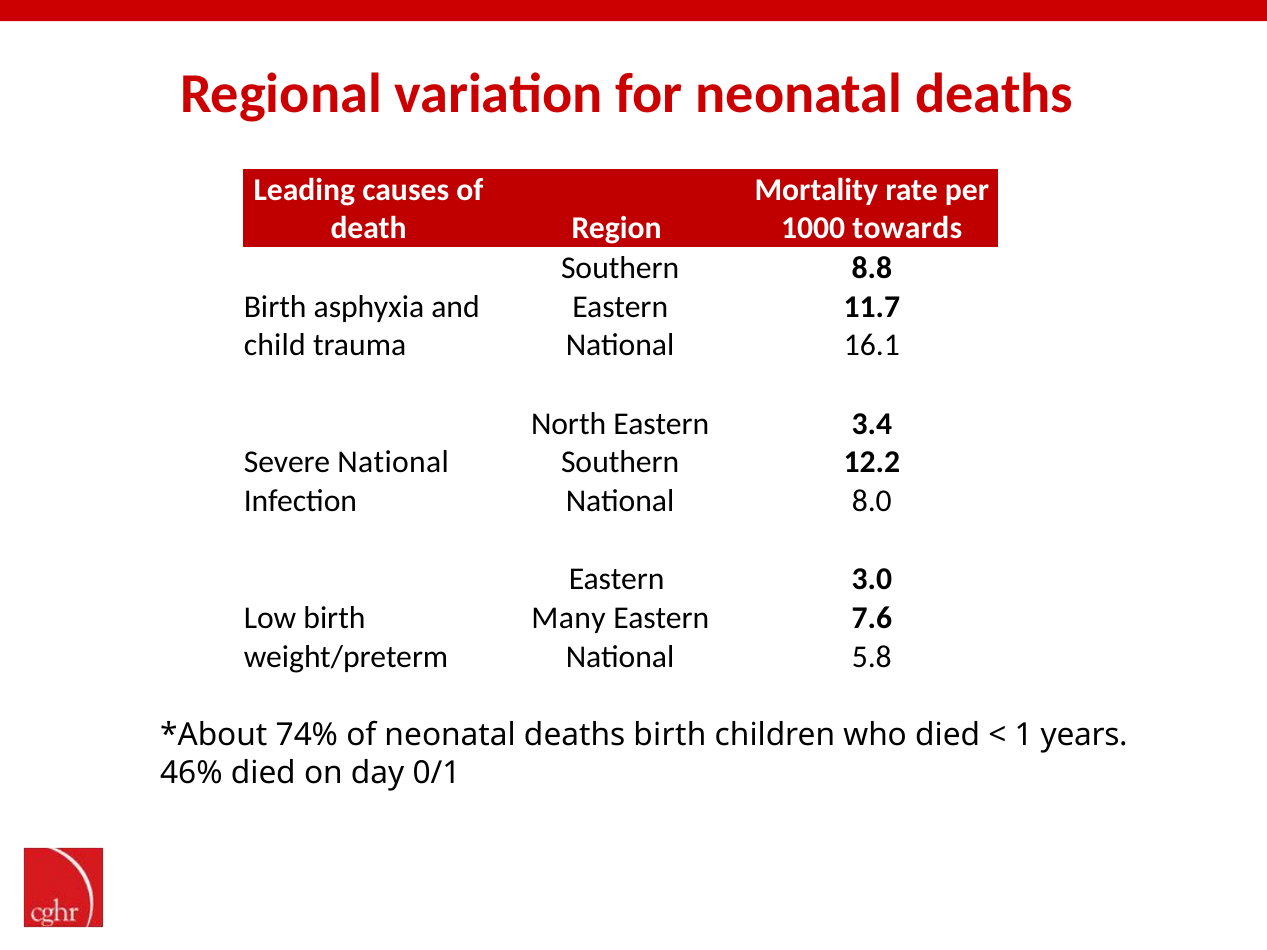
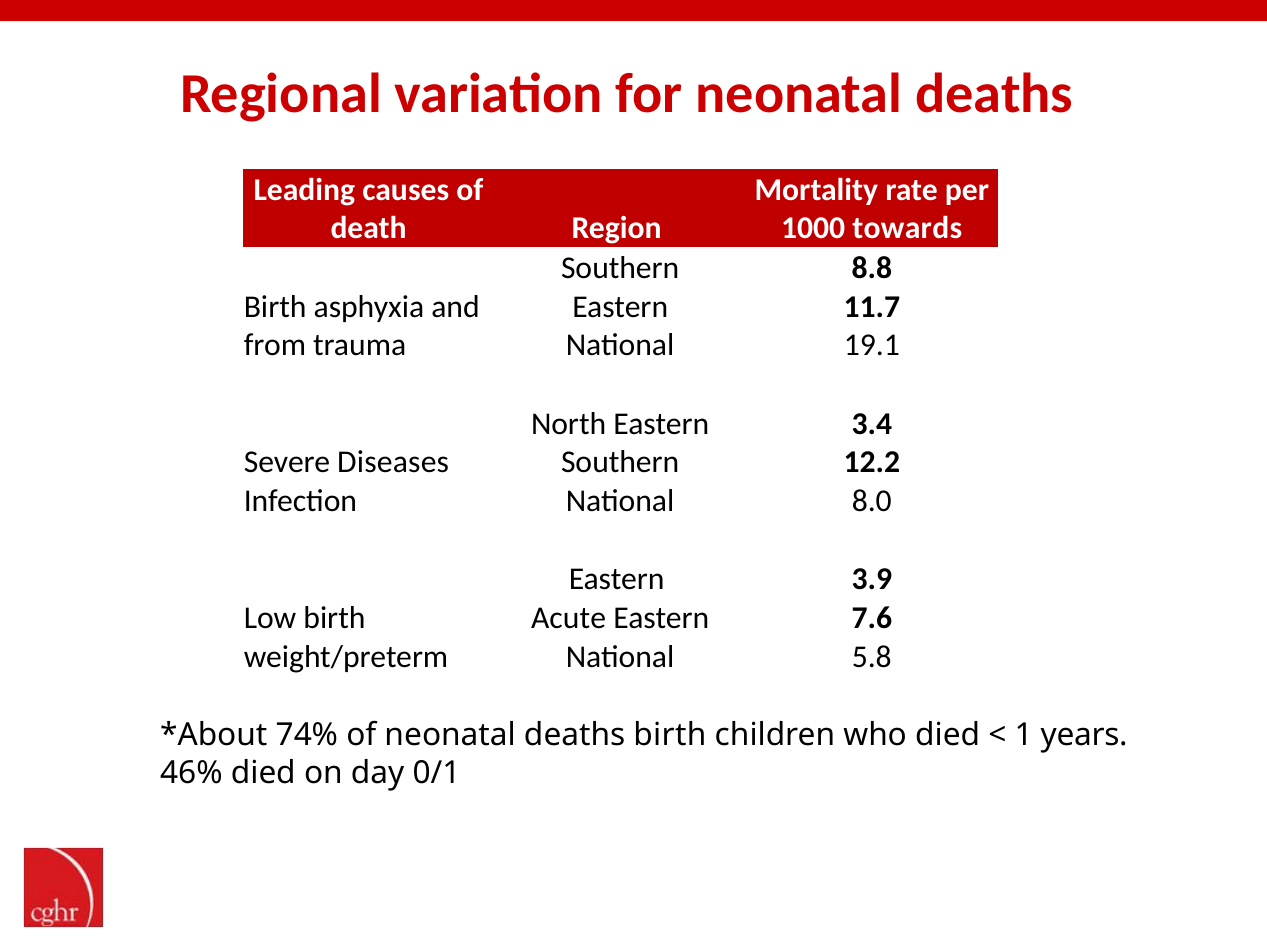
child: child -> from (275, 346)
16.1: 16.1 -> 19.1 (872, 346)
Severe National: National -> Diseases (393, 463)
3.0: 3.0 -> 3.9 (872, 580)
Many: Many -> Acute (569, 618)
